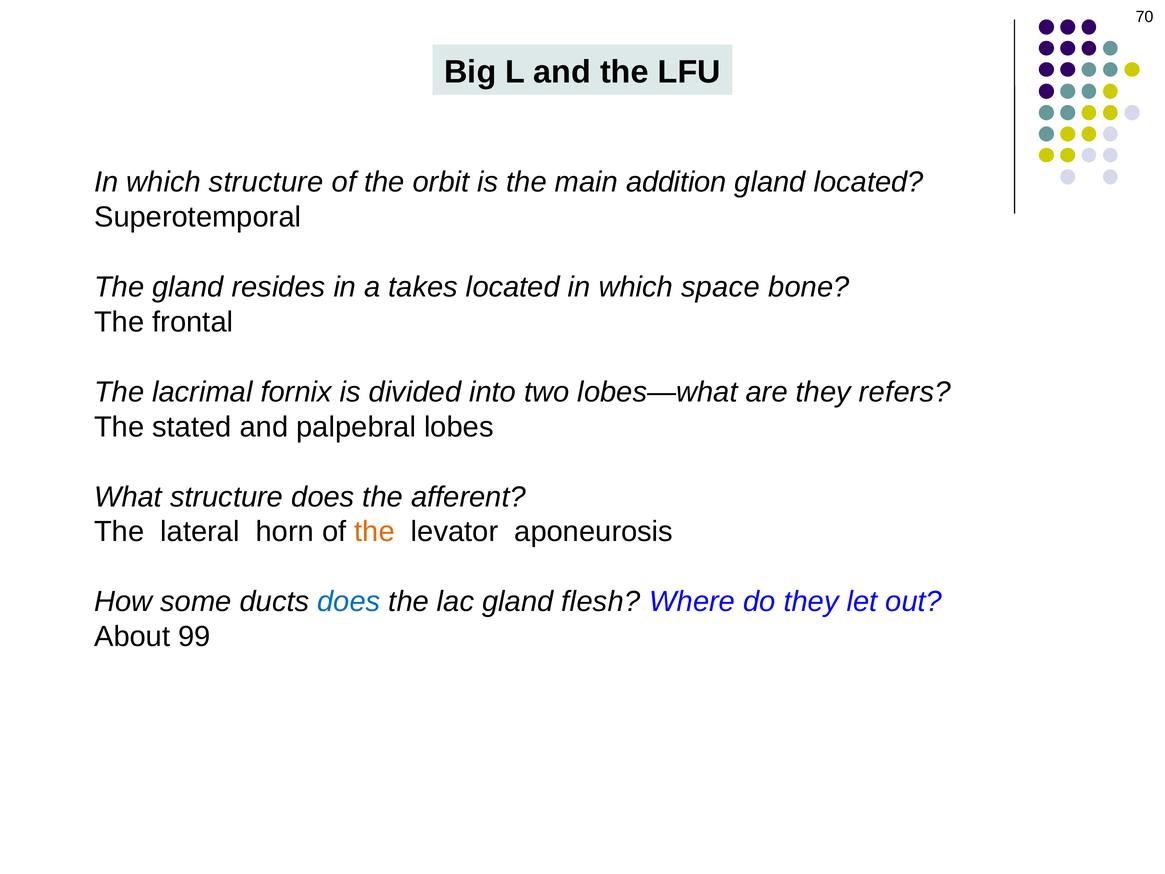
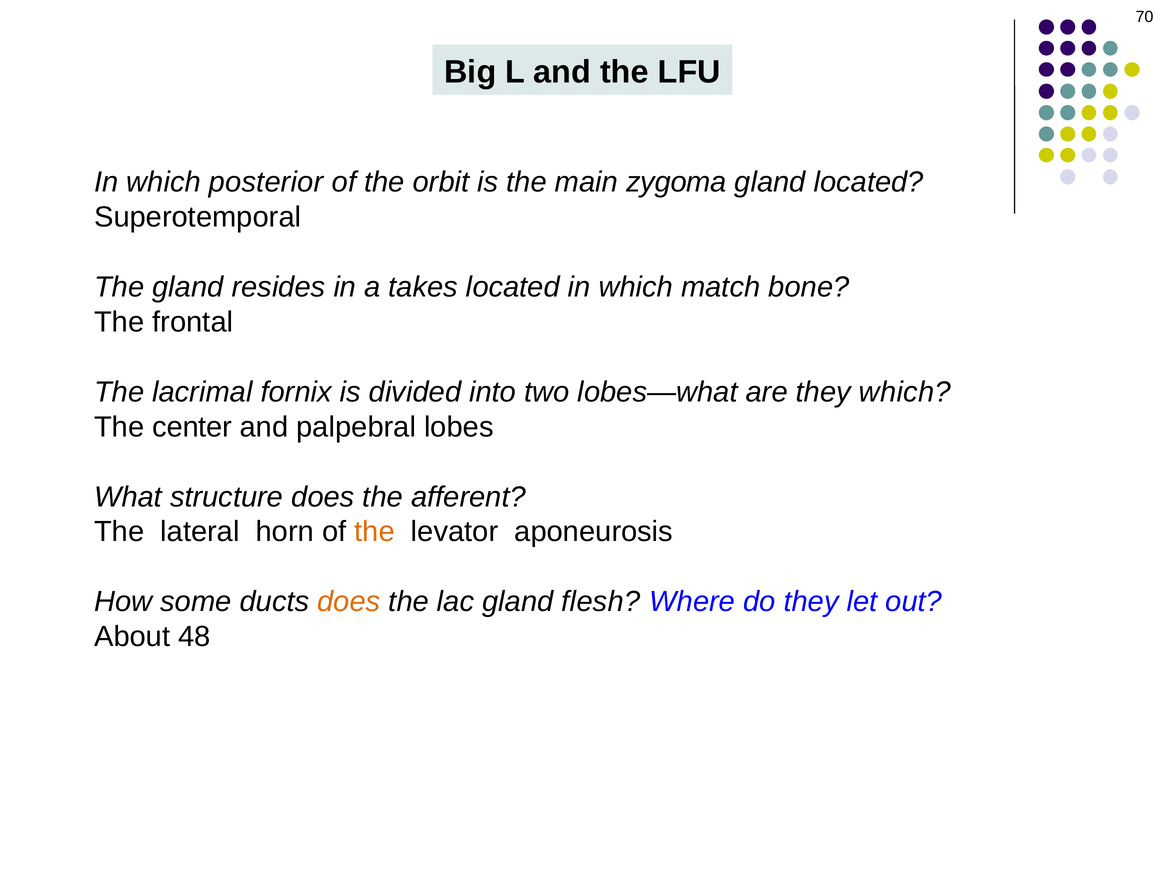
which structure: structure -> posterior (266, 182)
addition: addition -> zygoma (676, 182)
space: space -> match (721, 287)
they refers: refers -> which (905, 392)
stated: stated -> center (192, 427)
does colour: blue -> orange (349, 602)
99: 99 -> 48 (194, 637)
